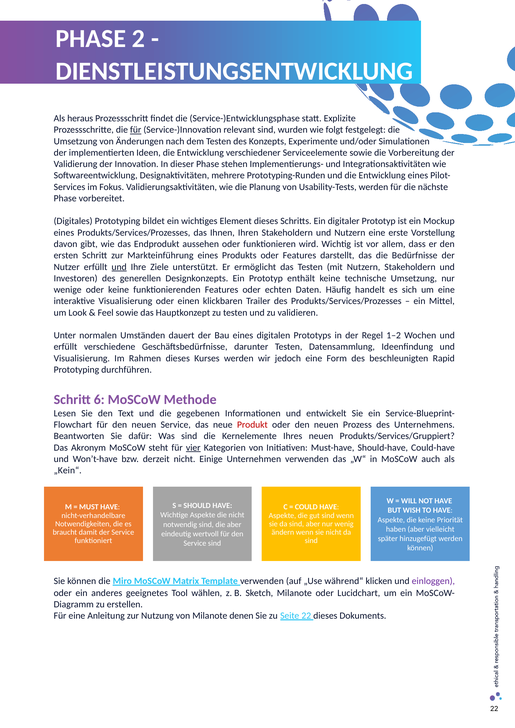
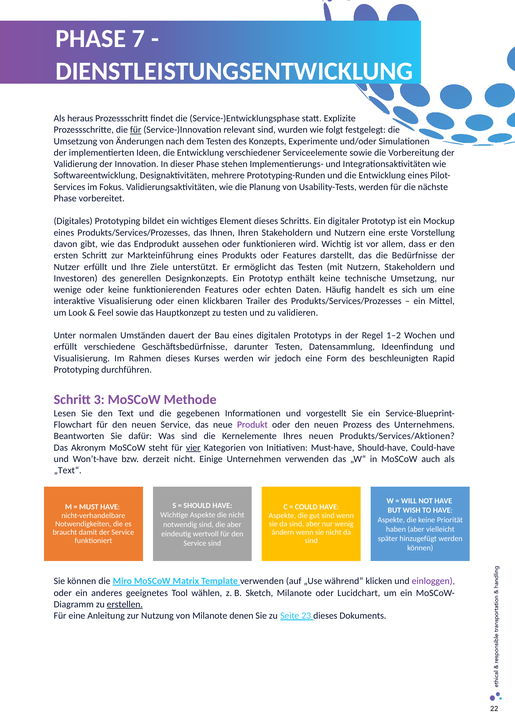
2: 2 -> 7 (139, 39)
und underline: present -> none (119, 267)
6: 6 -> 3 (99, 400)
entwickelt: entwickelt -> vorgestellt (326, 413)
Produkt colour: red -> purple (252, 425)
Produkts/Services/Gruppiert: Produkts/Services/Gruppiert -> Produkts/Services/Aktionen (397, 436)
„Kein“: „Kein“ -> „Text“ (68, 471)
erstellen underline: none -> present (125, 605)
Seite 22: 22 -> 23 (306, 616)
